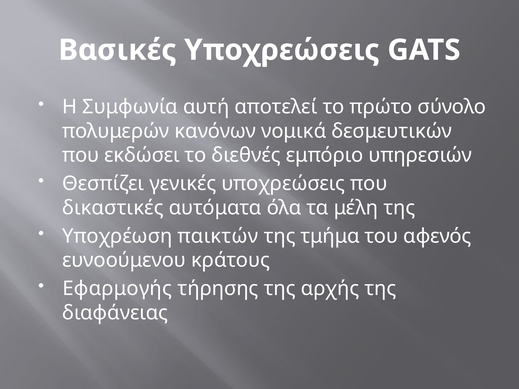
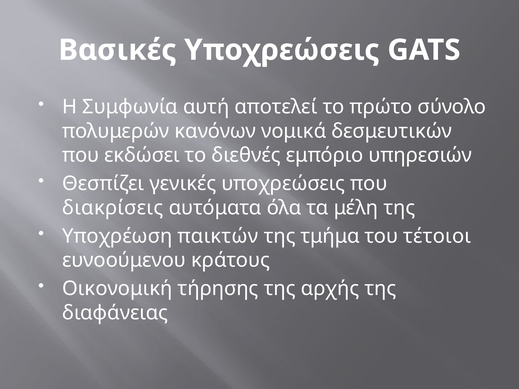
δικαστικές: δικαστικές -> διακρίσεις (113, 208)
αφενός: αφενός -> τέτοιοι (437, 236)
Εφαρμογής: Εφαρμογής -> Οικονομική (117, 289)
